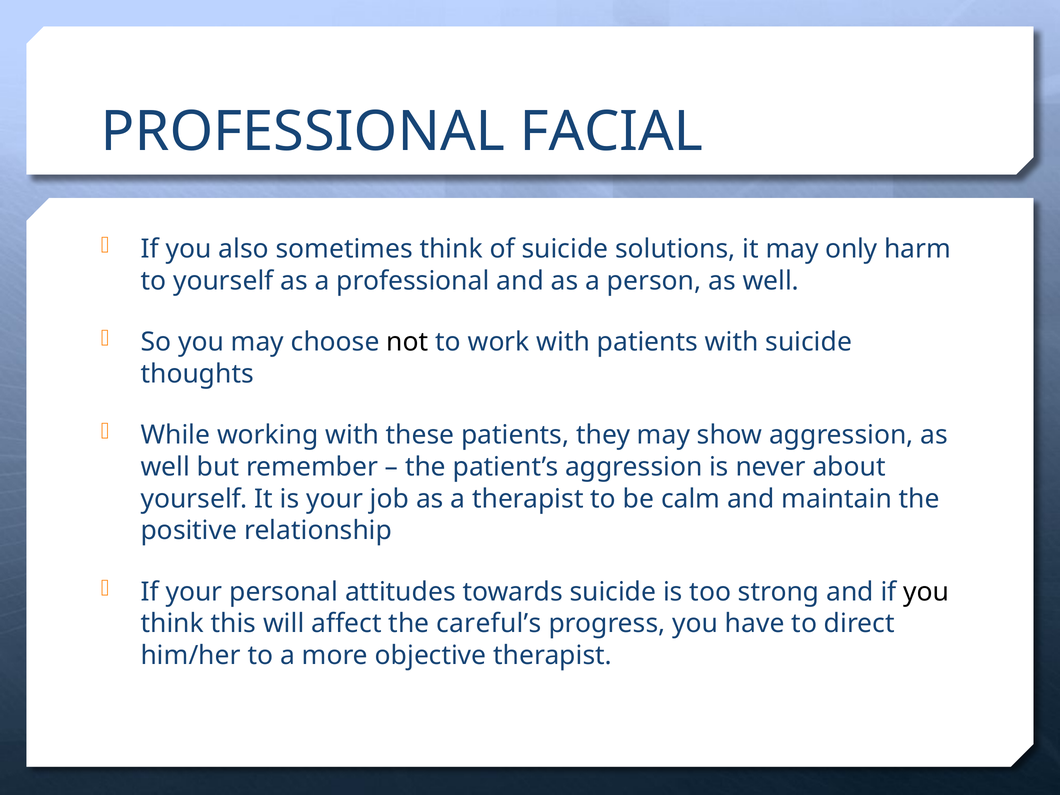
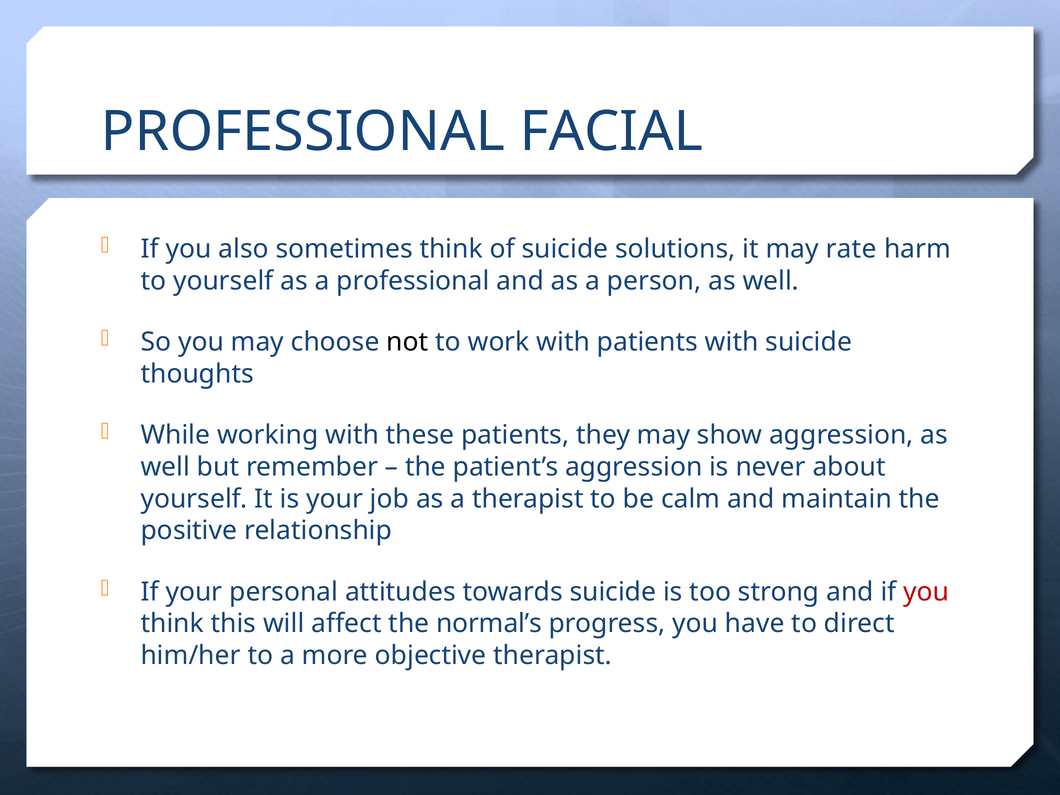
only: only -> rate (851, 249)
you colour: black -> red (926, 592)
careful’s: careful’s -> normal’s (489, 624)
